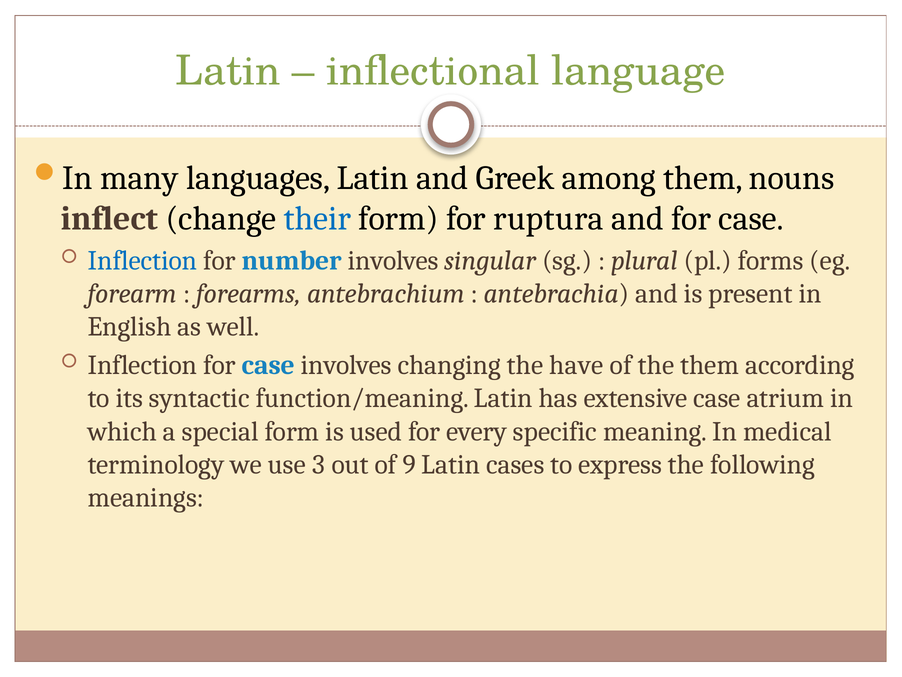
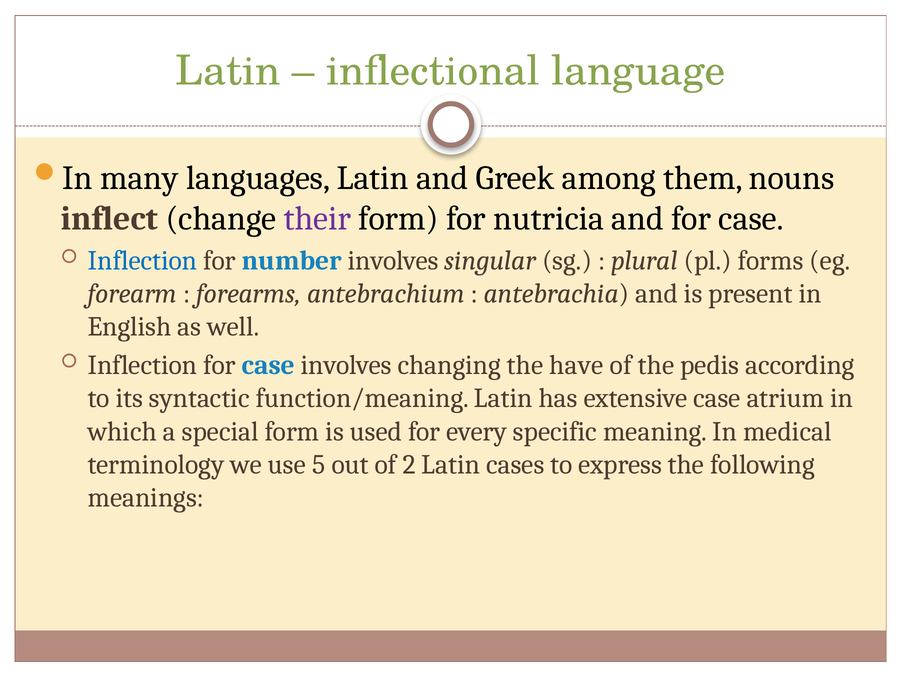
their colour: blue -> purple (317, 218)
ruptura: ruptura -> nutricia (549, 218)
the them: them -> pedis (710, 365)
3: 3 -> 5 (319, 464)
9: 9 -> 2 (409, 464)
